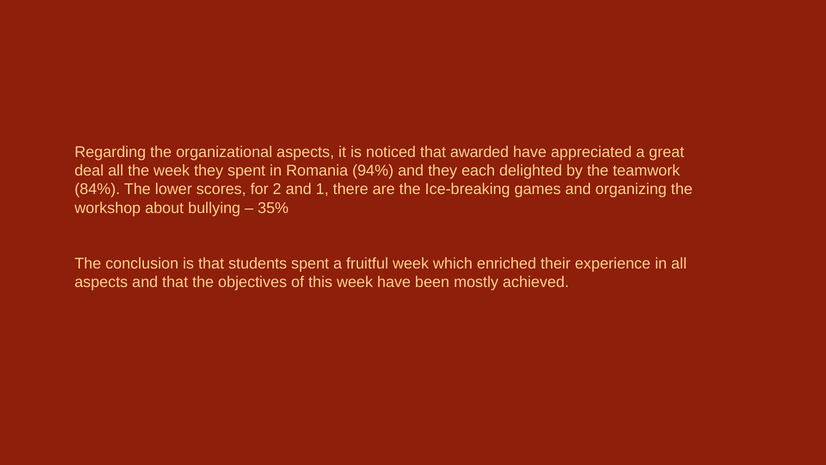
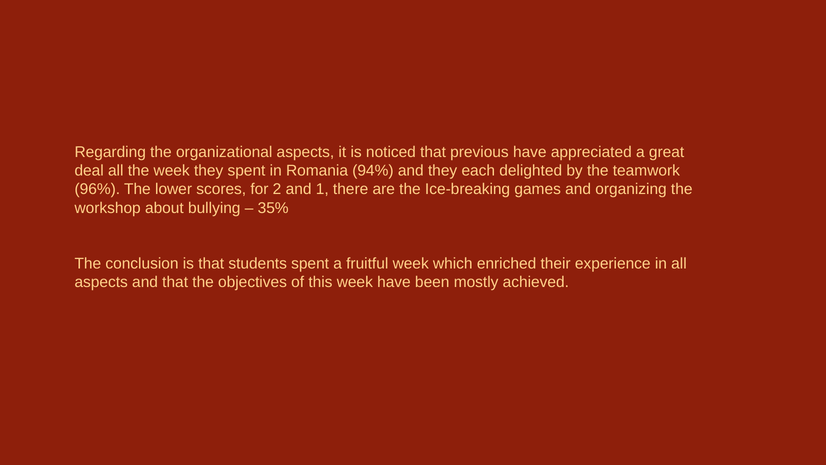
awarded: awarded -> previous (479, 152)
84%: 84% -> 96% (97, 189)
